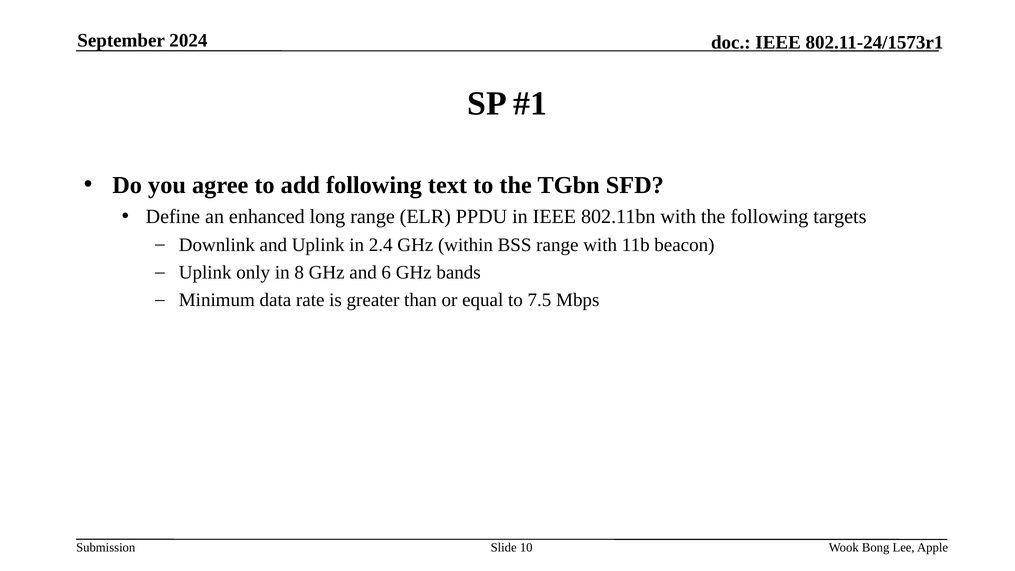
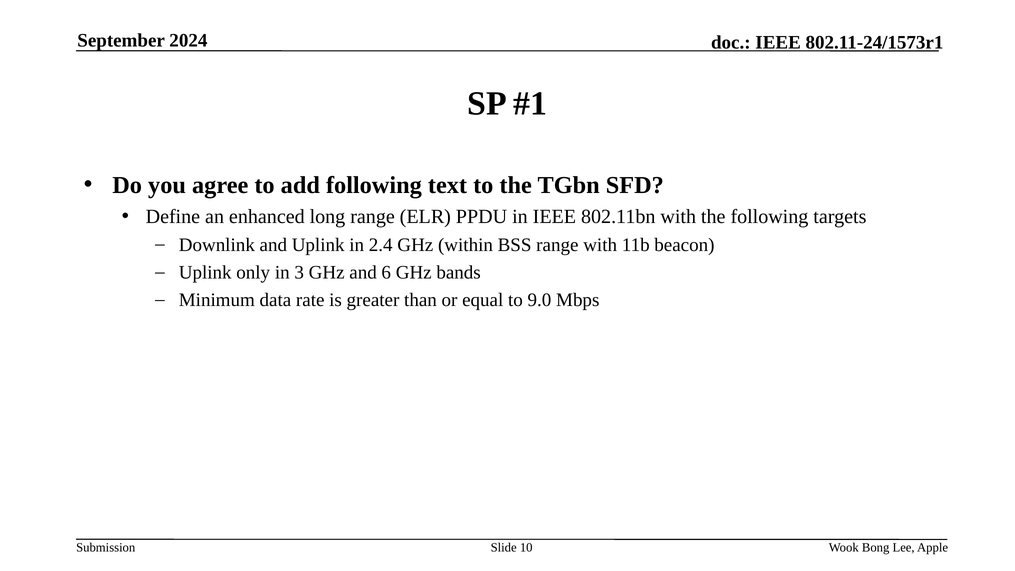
8: 8 -> 3 (299, 272)
7.5: 7.5 -> 9.0 (539, 300)
